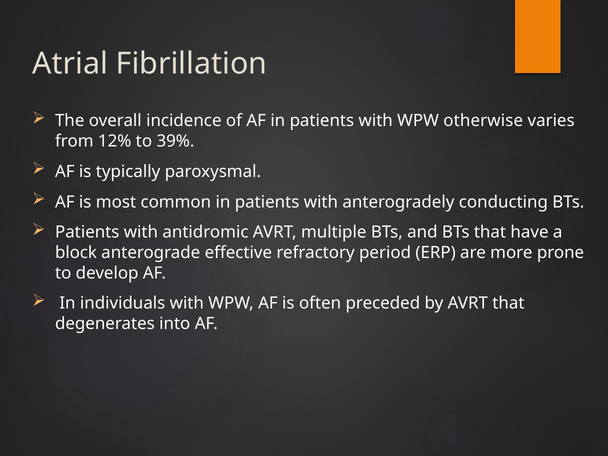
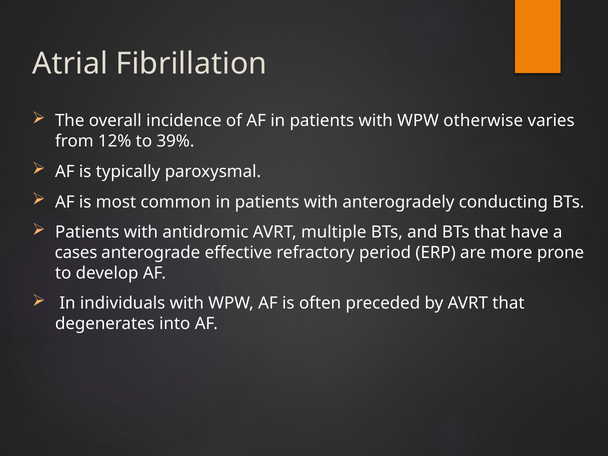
block: block -> cases (76, 253)
